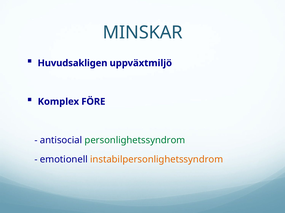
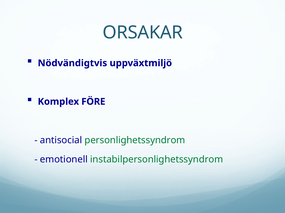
MINSKAR: MINSKAR -> ORSAKAR (143, 33)
Huvudsakligen: Huvudsakligen -> Nödvändigtvis (72, 63)
instabilpersonlighetssyndrom colour: orange -> green (157, 160)
